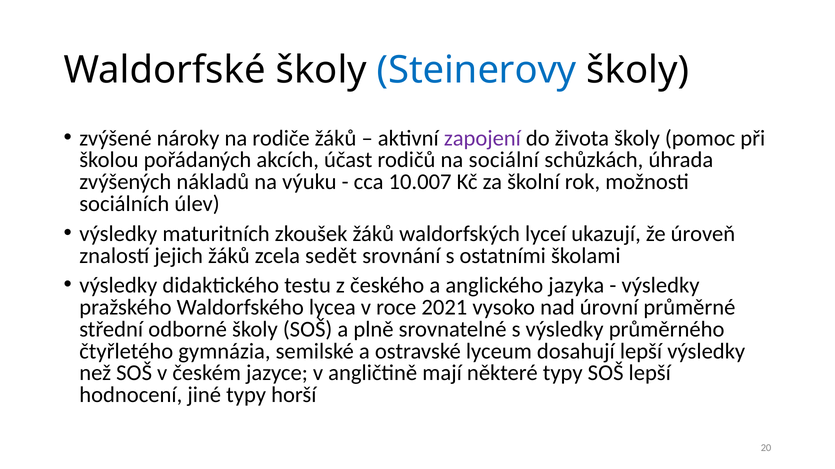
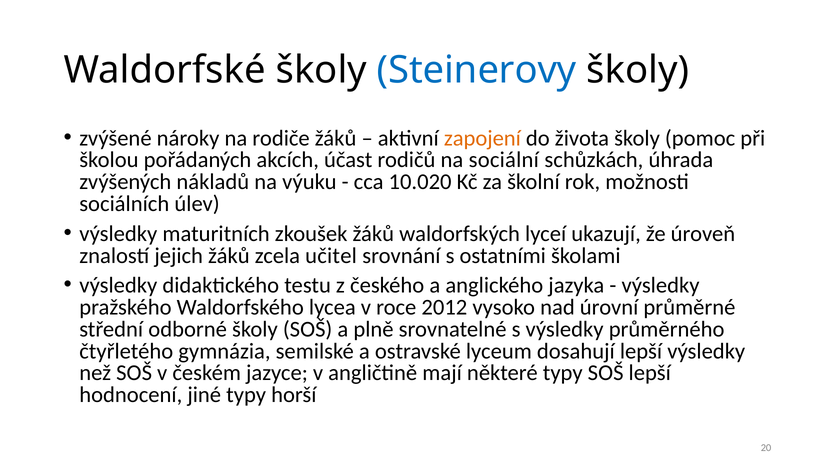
zapojení colour: purple -> orange (482, 138)
10.007: 10.007 -> 10.020 (420, 182)
sedět: sedět -> učitel (331, 256)
2021: 2021 -> 2012 (444, 308)
